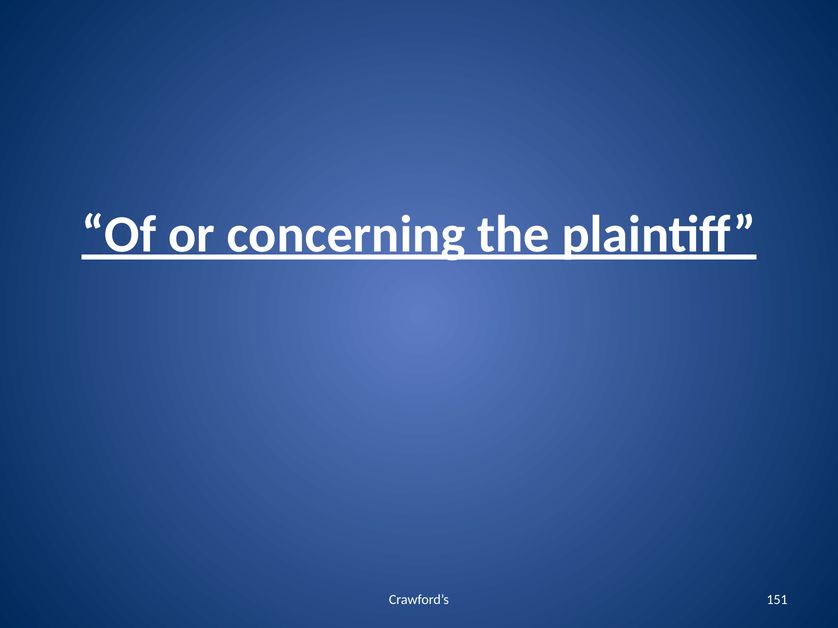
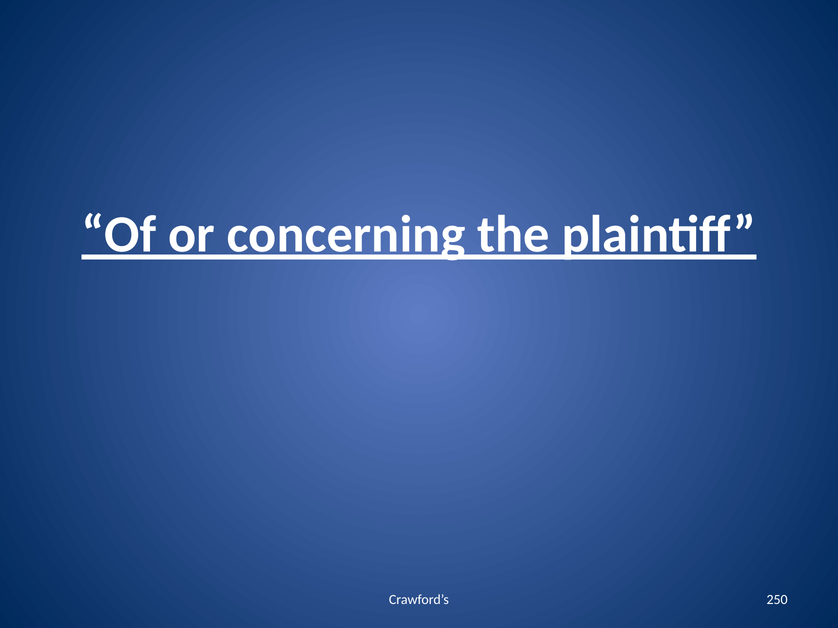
151: 151 -> 250 (777, 600)
